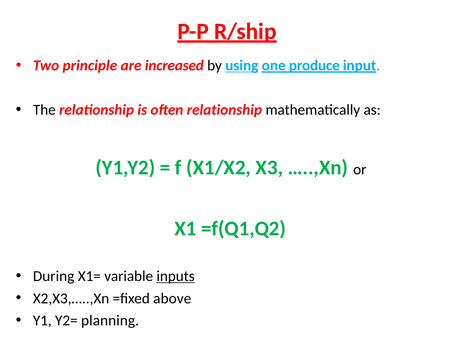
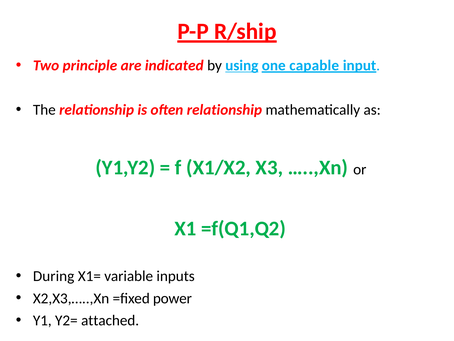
increased: increased -> indicated (174, 65)
produce: produce -> capable (314, 65)
inputs underline: present -> none (176, 276)
above: above -> power (172, 298)
planning: planning -> attached (110, 320)
